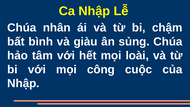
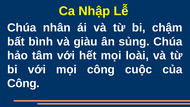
Nhập: Nhập -> Công (23, 83)
